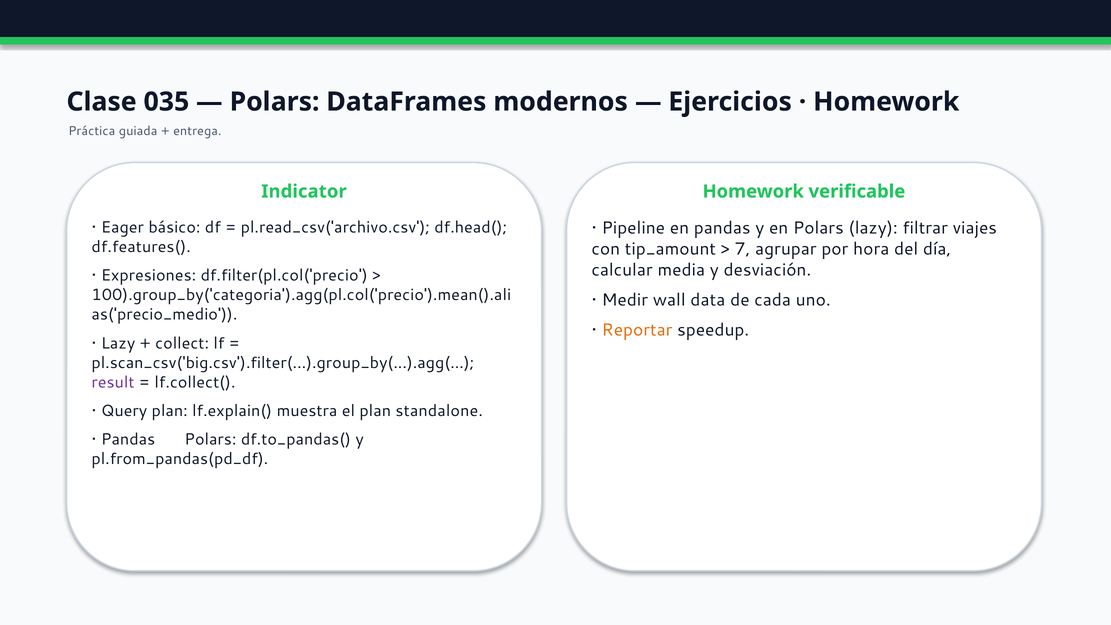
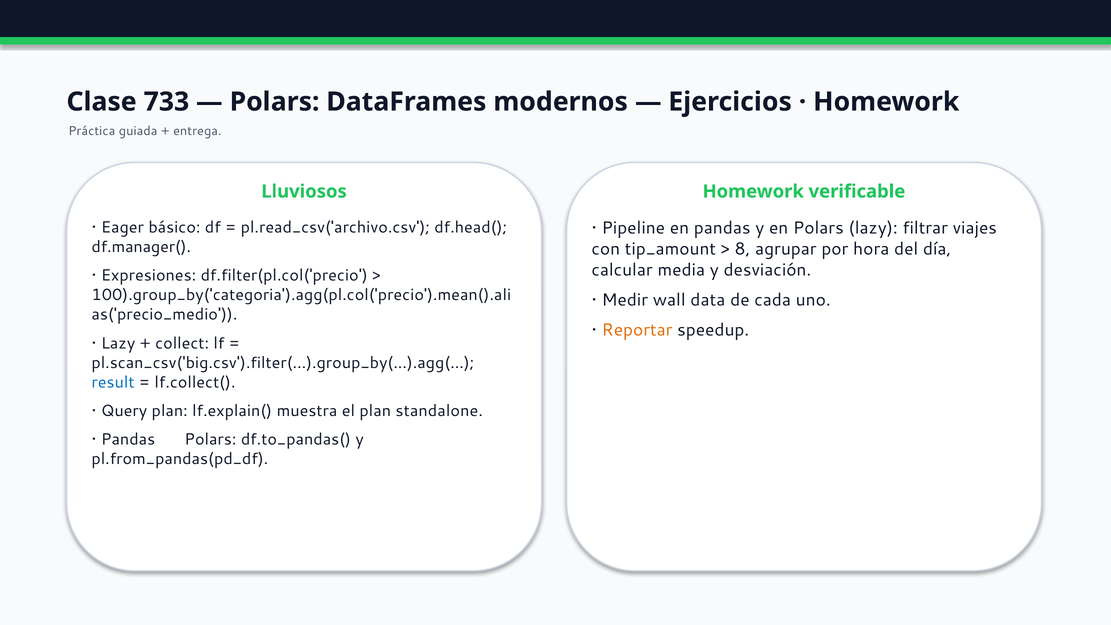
035: 035 -> 733 (166, 102)
Indicator: Indicator -> Lluviosos (304, 191)
df.features(: df.features( -> df.manager( (141, 247)
7: 7 -> 8 (742, 249)
result colour: purple -> blue (113, 382)
